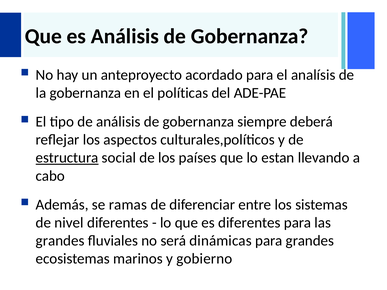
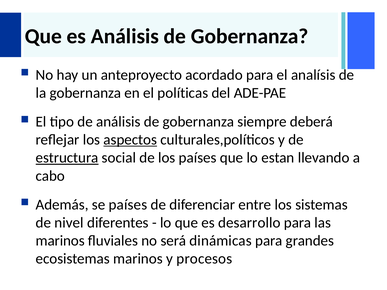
aspectos underline: none -> present (130, 140)
se ramas: ramas -> países (128, 205)
es diferentes: diferentes -> desarrollo (249, 223)
grandes: grandes -> marinos (60, 241)
gobierno: gobierno -> procesos (204, 259)
